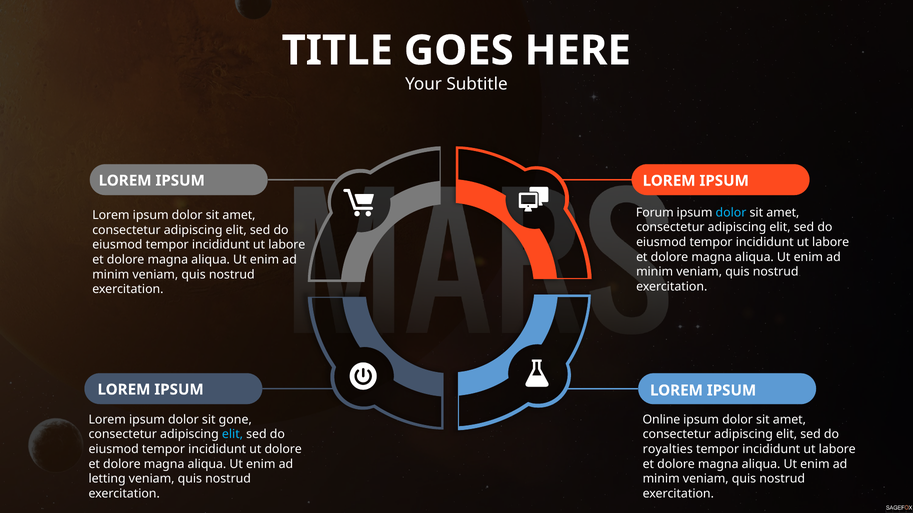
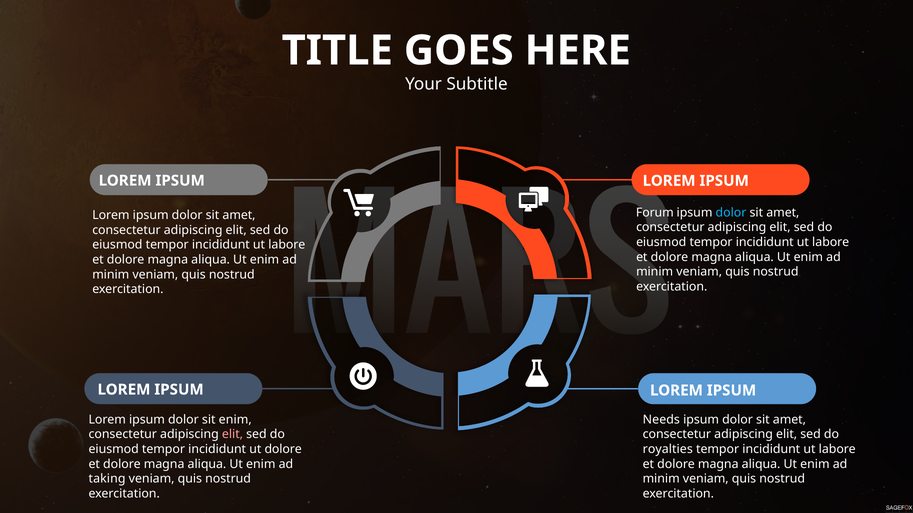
sit gone: gone -> enim (235, 420)
Online: Online -> Needs (661, 420)
elit colour: light blue -> pink (232, 435)
letting: letting -> taking (107, 479)
